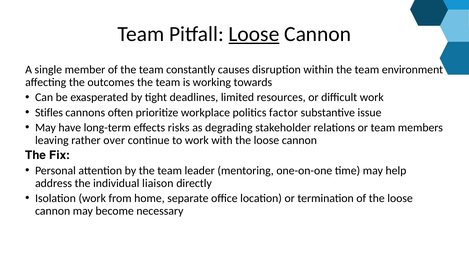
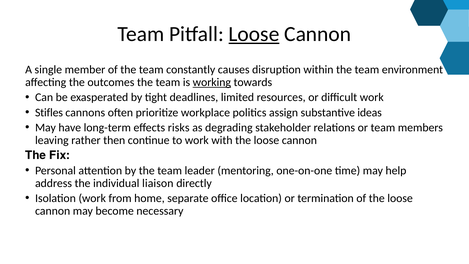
working underline: none -> present (212, 82)
factor: factor -> assign (284, 112)
issue: issue -> ideas (370, 112)
over: over -> then (114, 140)
